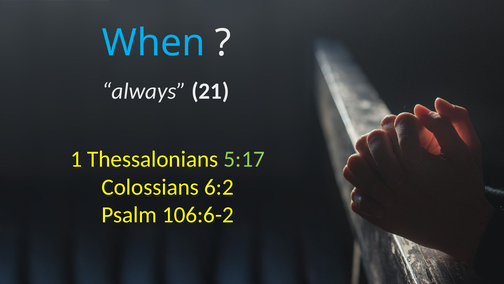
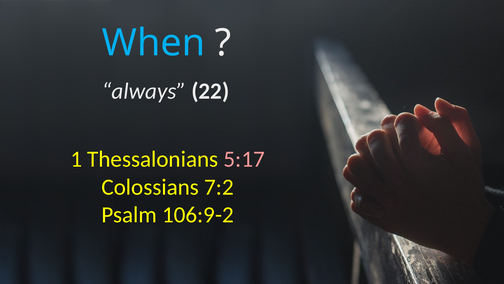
21: 21 -> 22 (210, 91)
5:17 colour: light green -> pink (244, 159)
6:2: 6:2 -> 7:2 (219, 187)
106:6-2: 106:6-2 -> 106:9-2 (198, 214)
